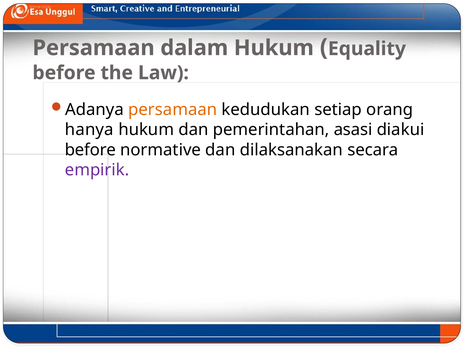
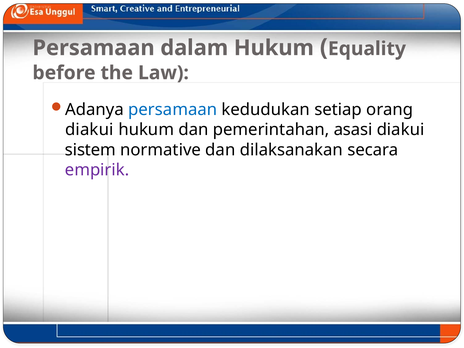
persamaan colour: orange -> blue (173, 110)
hanya: hanya -> diakui (89, 130)
before: before -> sistem (90, 150)
